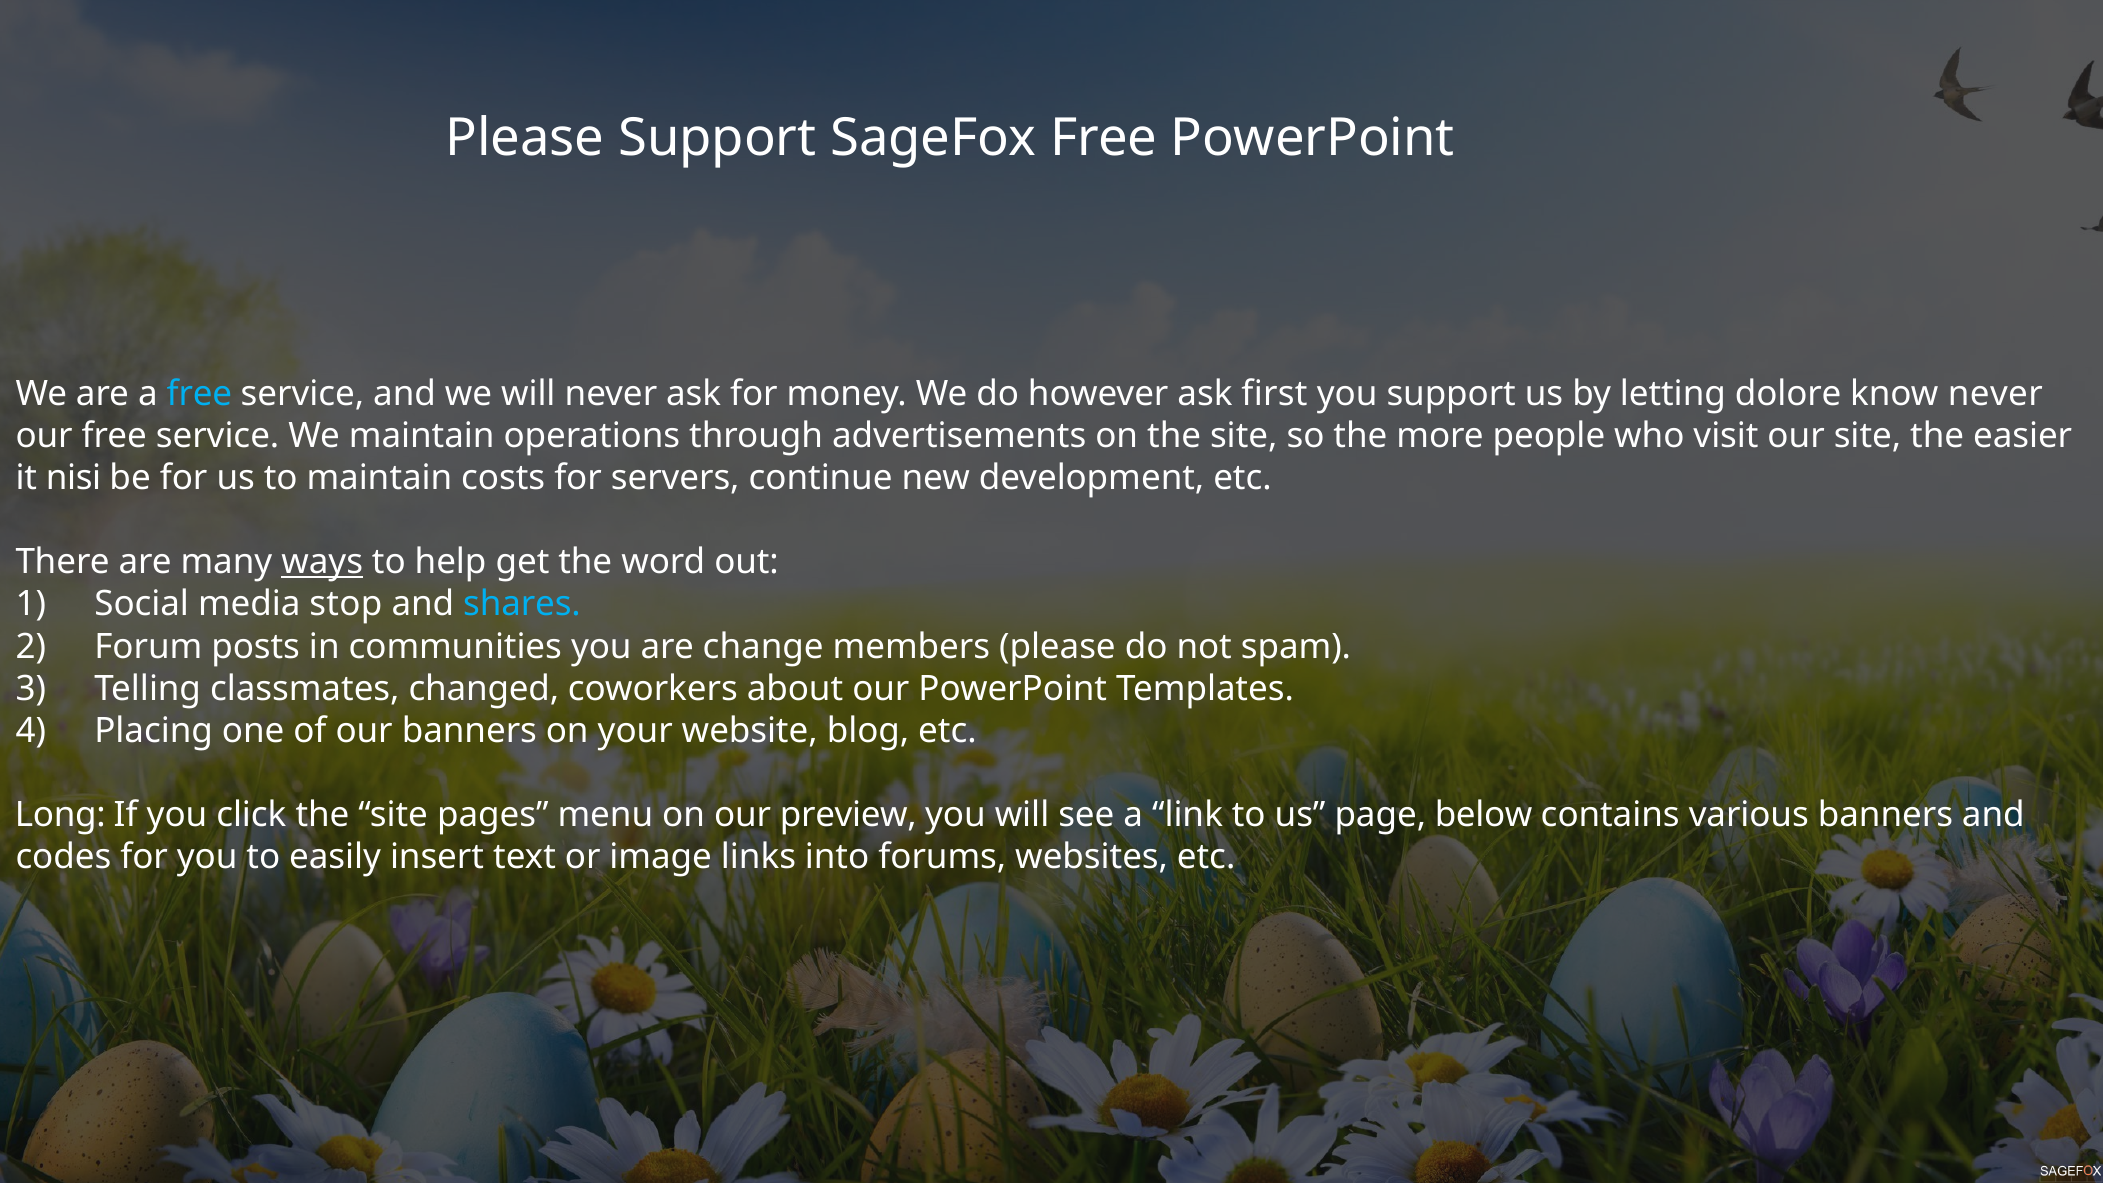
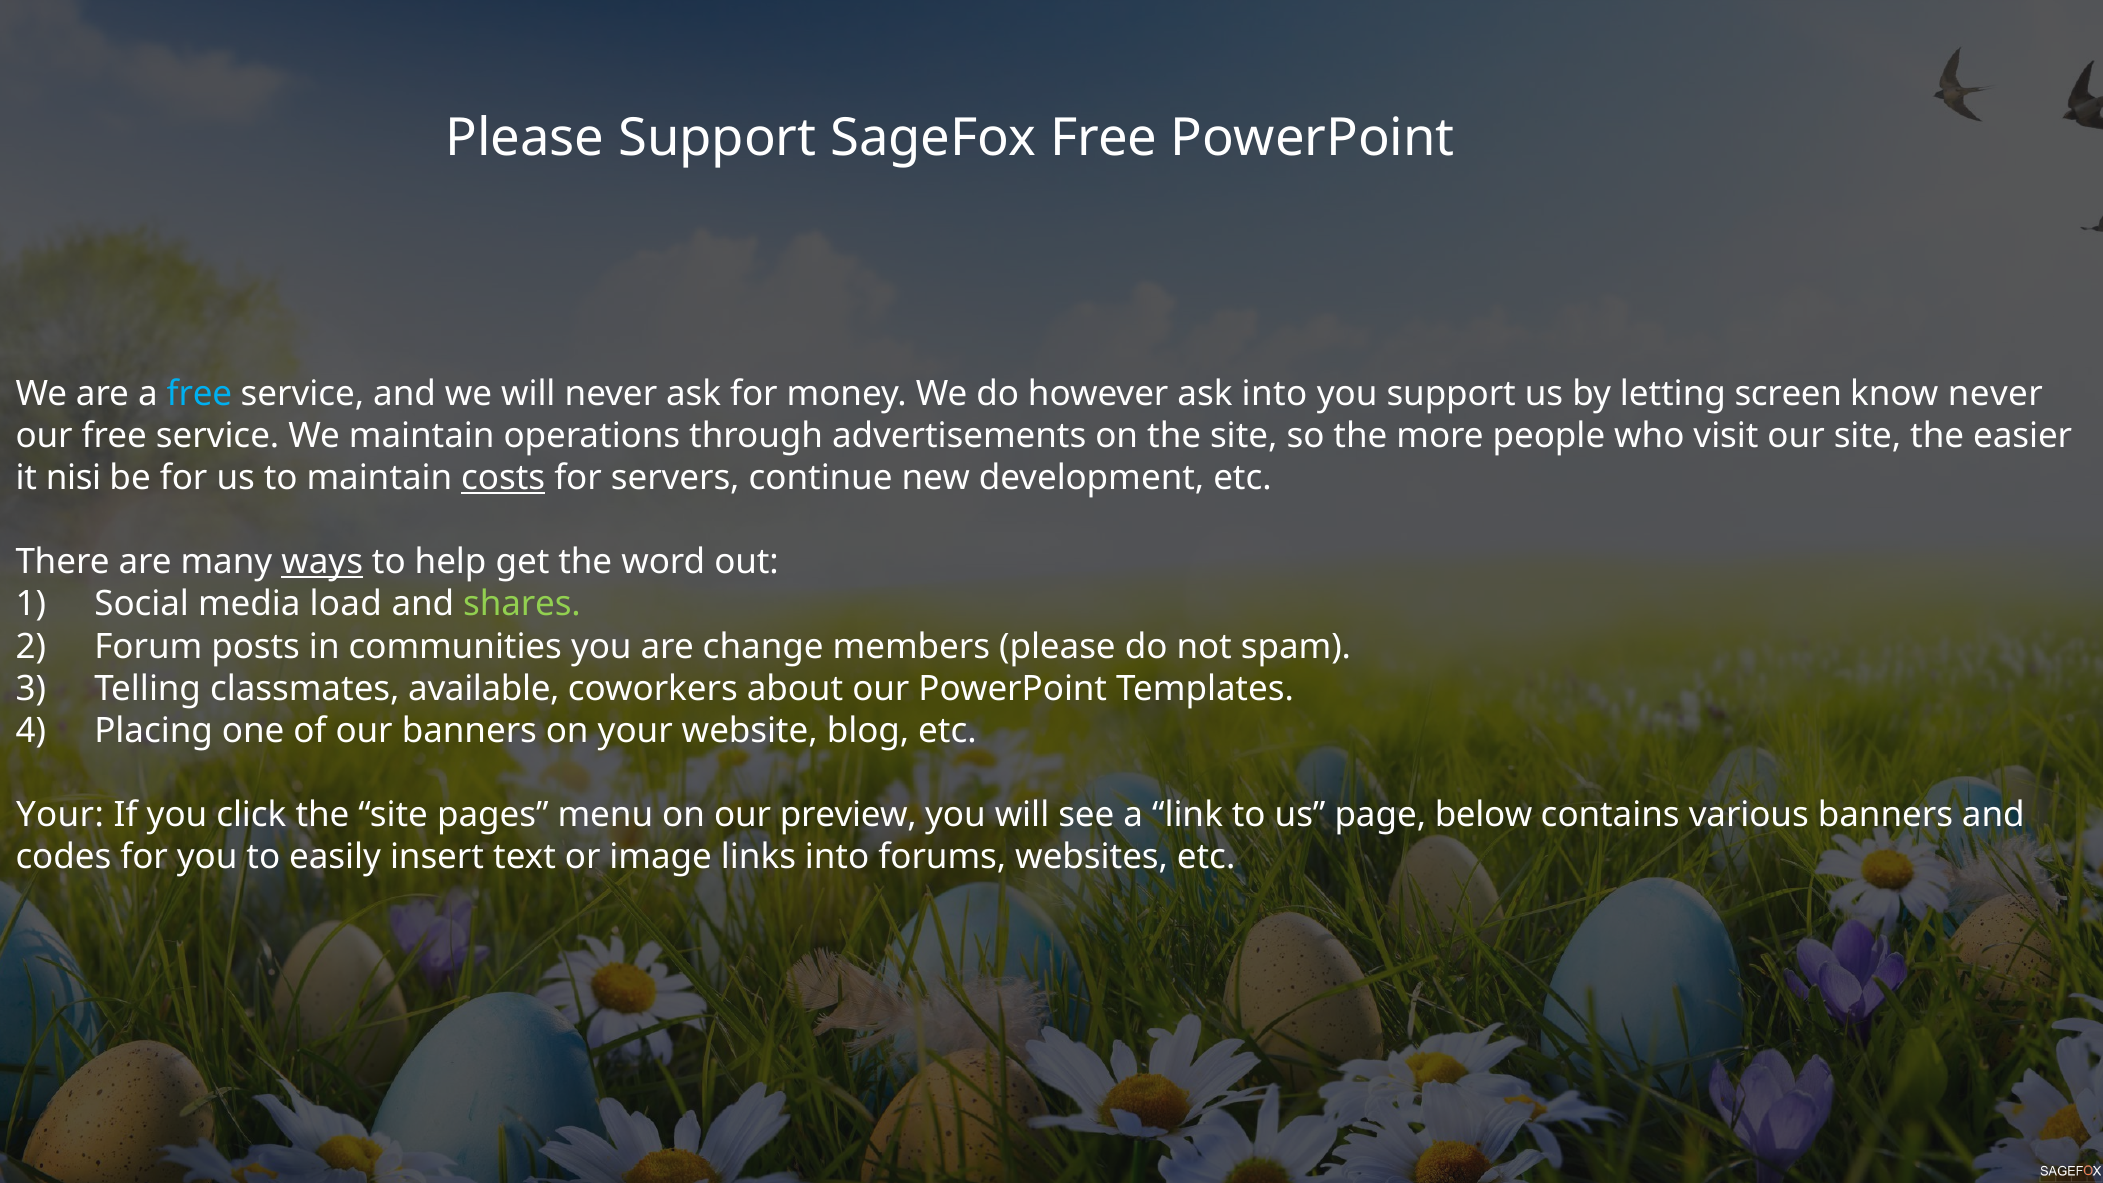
ask first: first -> into (1274, 394)
dolore: dolore -> screen (1788, 394)
costs underline: none -> present (503, 478)
stop: stop -> load (346, 604)
shares colour: light blue -> light green (522, 604)
changed: changed -> available (484, 688)
Long: Long -> Your (60, 815)
